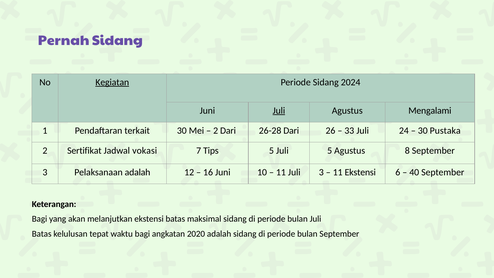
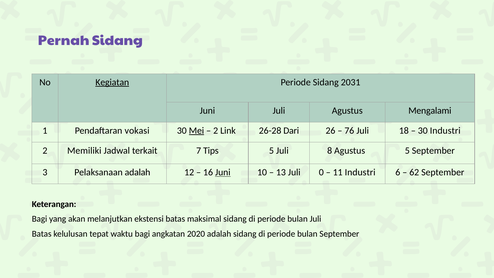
2024: 2024 -> 2031 (351, 82)
Juli underline: present -> none (279, 111)
terkait: terkait -> vokasi (137, 131)
Mei underline: none -> present (196, 131)
2 Dari: Dari -> Link (228, 131)
33: 33 -> 76 (349, 131)
24: 24 -> 18 (404, 131)
30 Pustaka: Pustaka -> Industri (445, 131)
Sertifikat: Sertifikat -> Memiliki (84, 151)
vokasi: vokasi -> terkait (145, 151)
Juli 5: 5 -> 8 (330, 151)
Agustus 8: 8 -> 5 (407, 151)
Juni underline: none -> present (223, 172)
11: 11 -> 13 (281, 172)
Juli 3: 3 -> 0 (321, 172)
11 Ekstensi: Ekstensi -> Industri (360, 172)
40: 40 -> 62 (414, 172)
